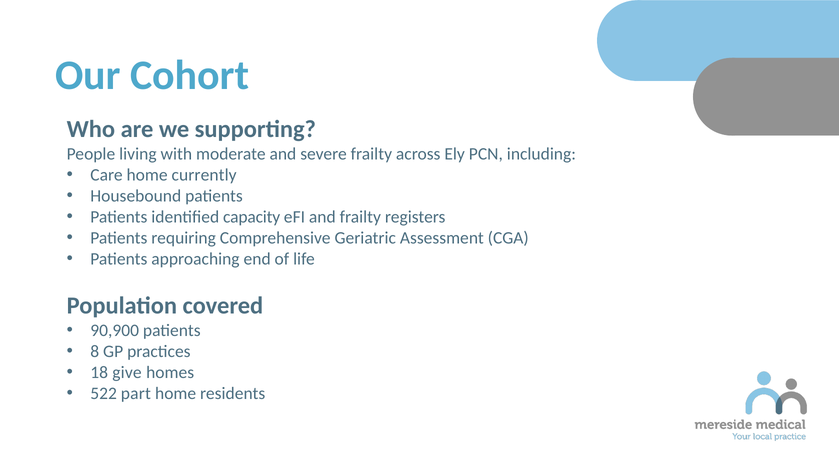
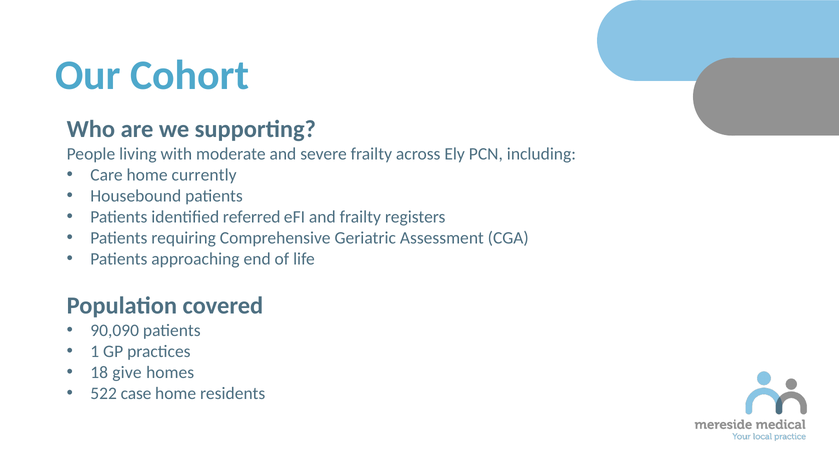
capacity: capacity -> referred (252, 217)
90,900: 90,900 -> 90,090 (115, 330)
8: 8 -> 1 (95, 351)
part: part -> case (136, 393)
